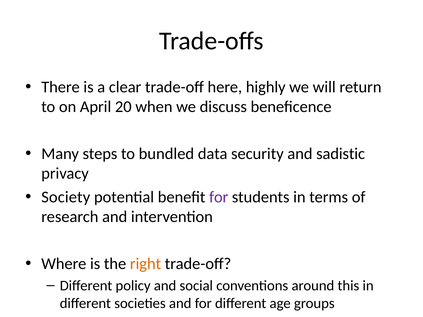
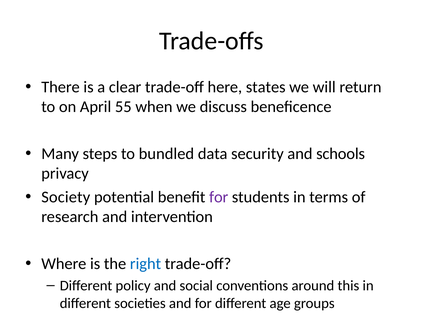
highly: highly -> states (266, 87)
20: 20 -> 55 (123, 107)
sadistic: sadistic -> schools (341, 154)
right colour: orange -> blue (146, 264)
